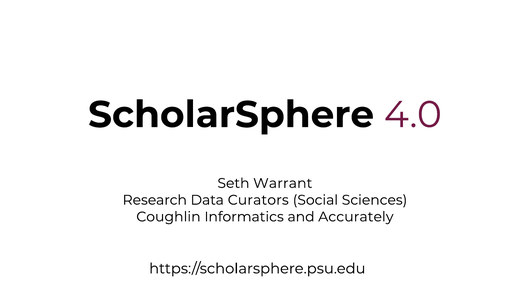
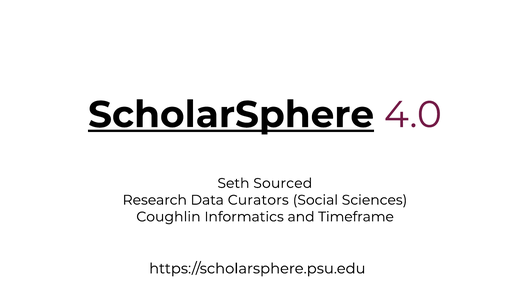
ScholarSphere underline: none -> present (231, 115)
Warrant: Warrant -> Sourced (283, 183)
Accurately: Accurately -> Timeframe (356, 217)
